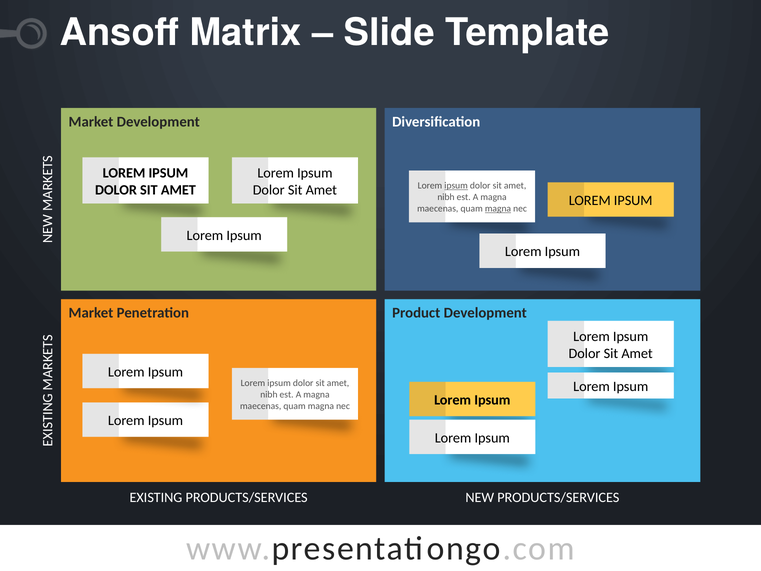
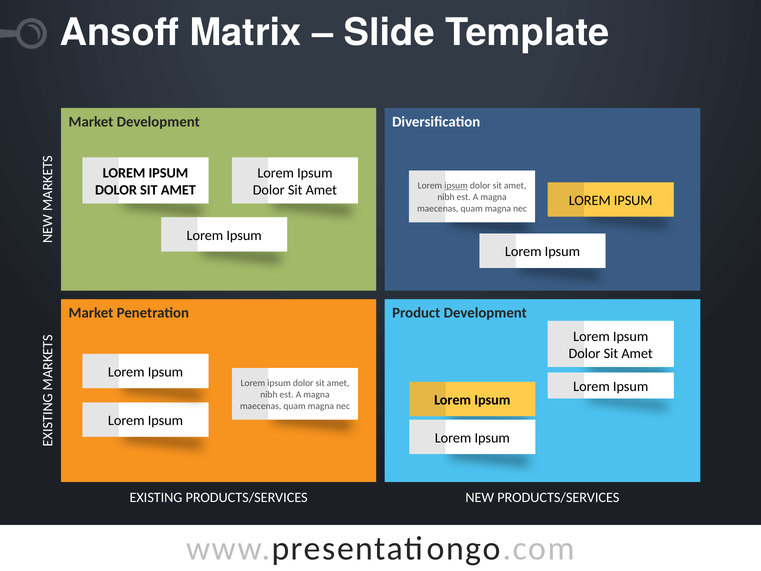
magna underline: present -> none (498, 208)
